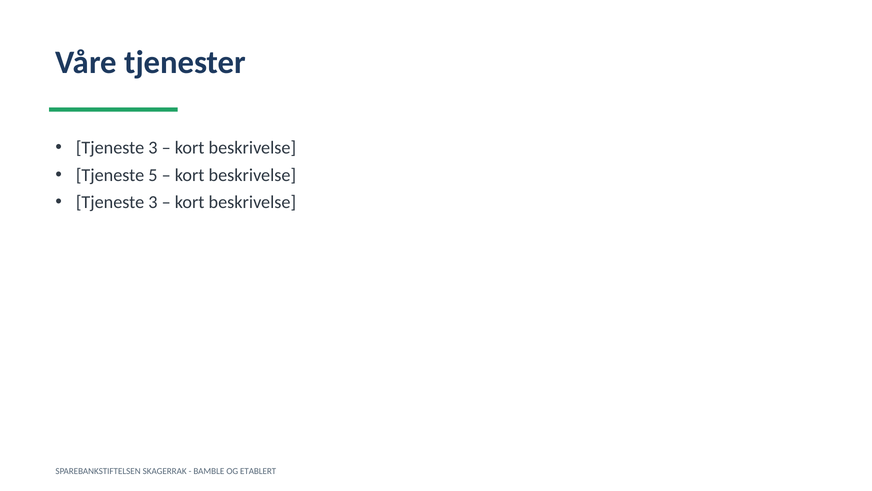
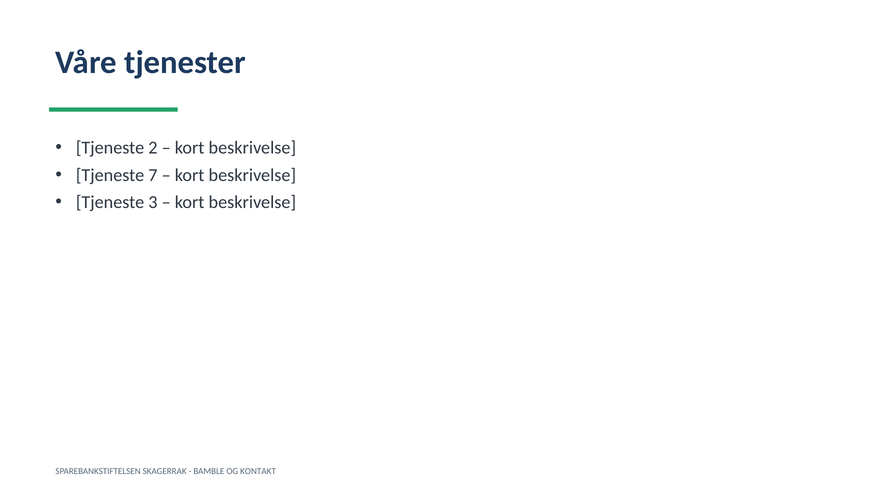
3: 3 -> 2 (153, 148)
5: 5 -> 7 (153, 175)
ETABLERT: ETABLERT -> KONTAKT (258, 471)
